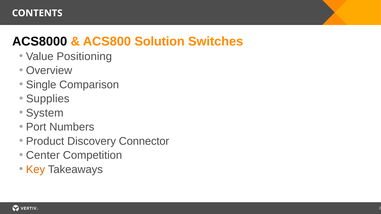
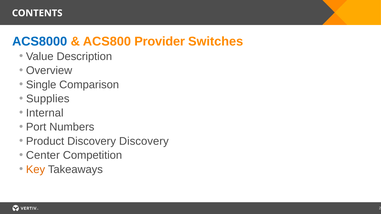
ACS8000 colour: black -> blue (40, 42)
Solution: Solution -> Provider (160, 42)
Positioning: Positioning -> Description (84, 56)
System: System -> Internal (45, 113)
Discovery Connector: Connector -> Discovery (144, 141)
